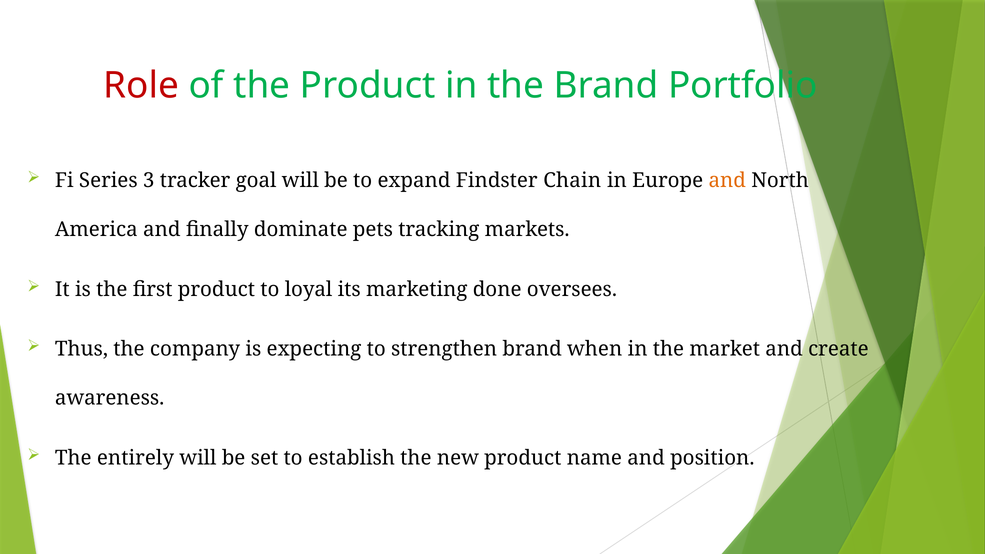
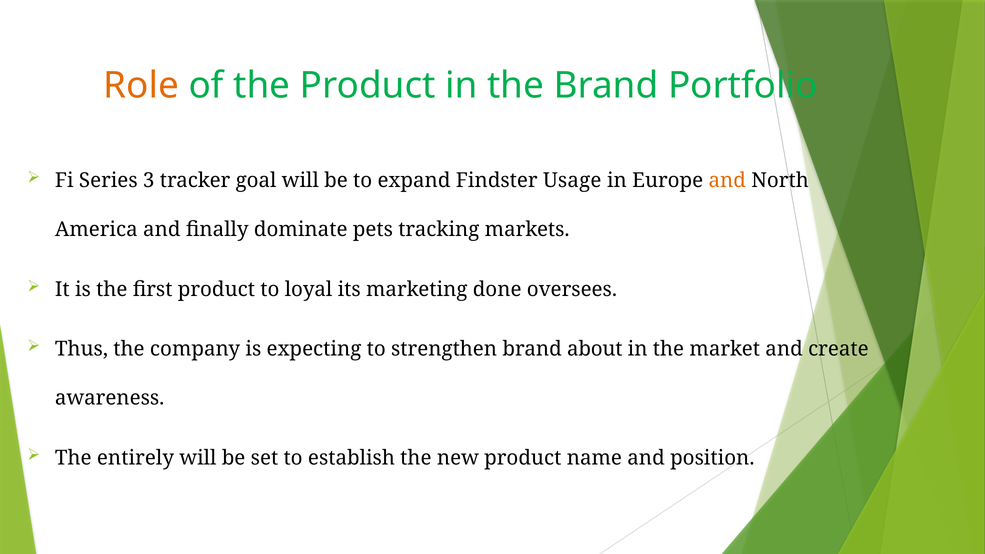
Role colour: red -> orange (141, 86)
Chain: Chain -> Usage (572, 180)
when: when -> about (595, 349)
